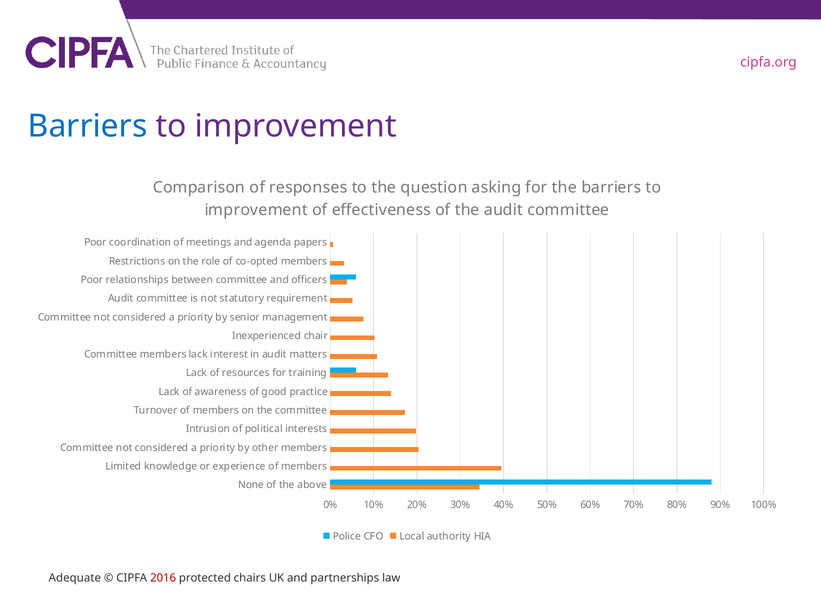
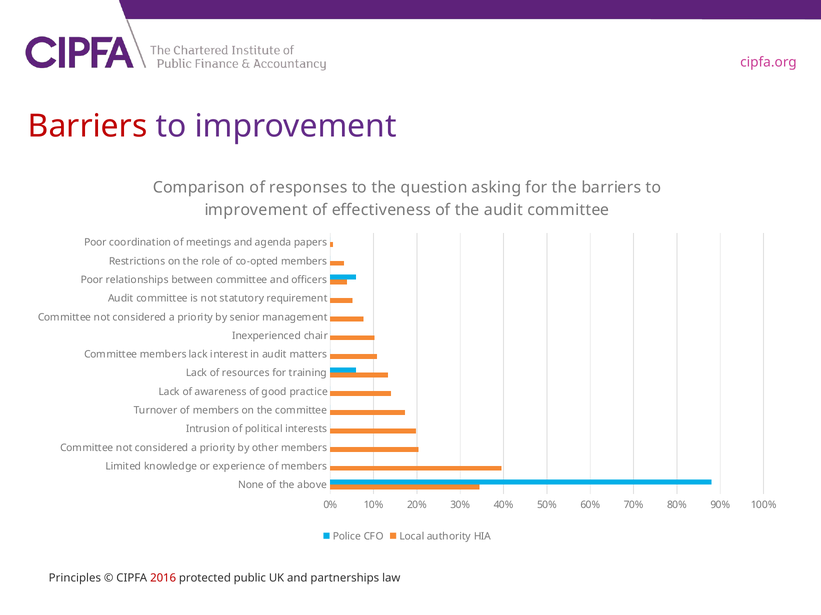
Barriers colour: blue -> red (88, 126)
Adequate: Adequate -> Principles (75, 579)
chairs: chairs -> public (250, 579)
